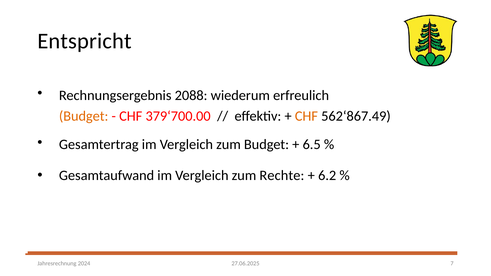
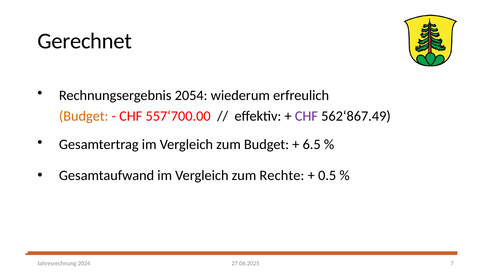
Entspricht: Entspricht -> Gerechnet (85, 41)
2088: 2088 -> 2054 (191, 96)
379‘700.00: 379‘700.00 -> 557‘700.00 (178, 116)
CHF colour: orange -> purple (306, 116)
6.2: 6.2 -> 0.5 (327, 175)
